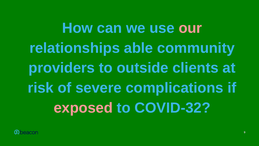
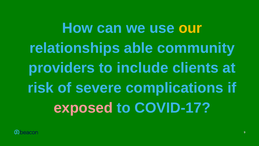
our colour: pink -> yellow (190, 28)
outside: outside -> include (143, 68)
COVID-32: COVID-32 -> COVID-17 (173, 108)
